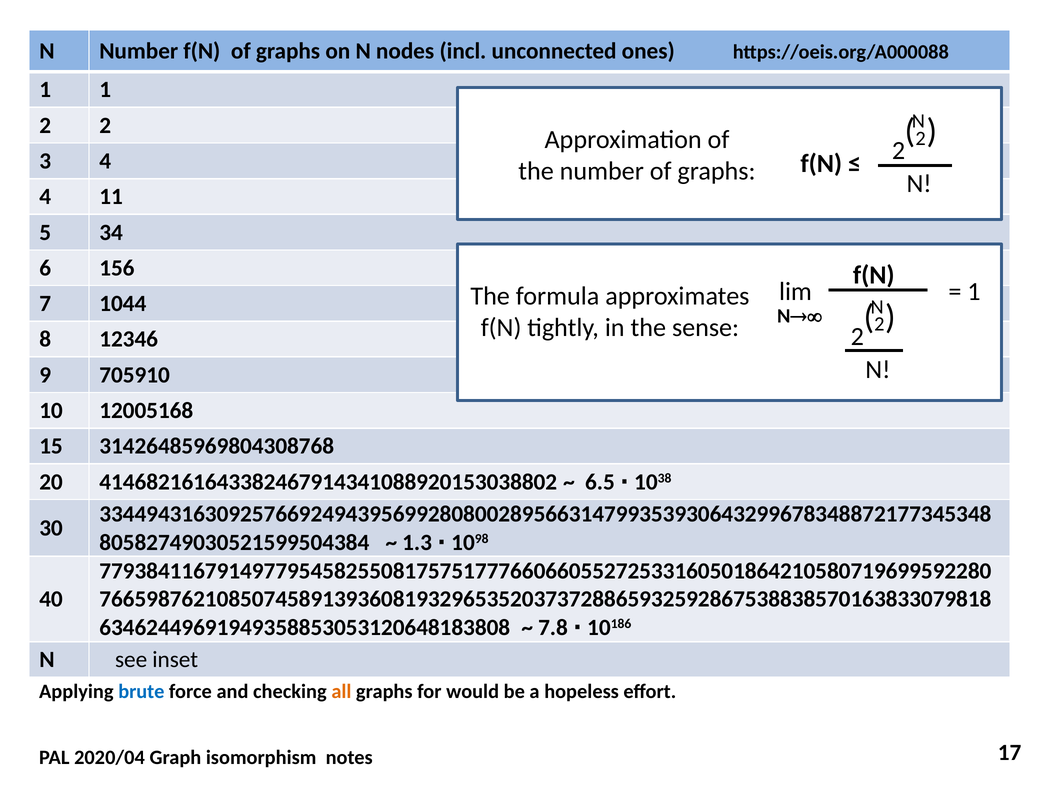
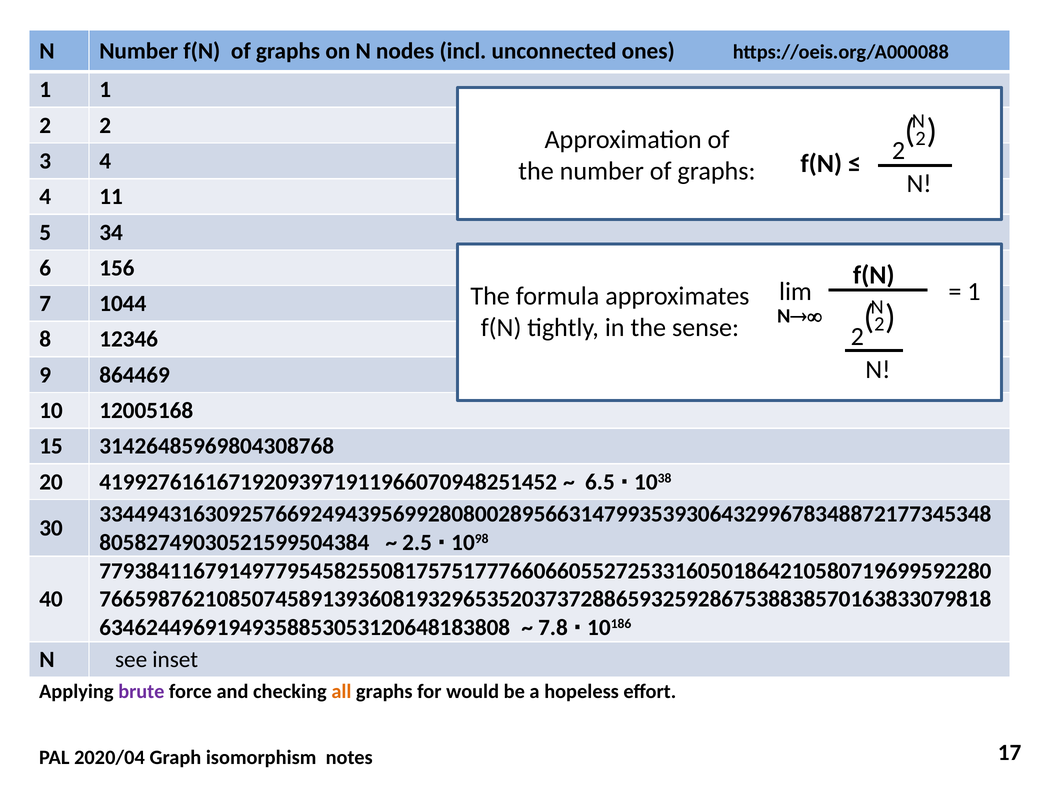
705910: 705910 -> 864469 (135, 375)
414682161643382467914341088920153038802: 414682161643382467914341088920153038802 -> 419927616167192093971911966070948251452 (328, 482)
1.3: 1.3 -> 2.5 (417, 543)
brute colour: blue -> purple (141, 692)
